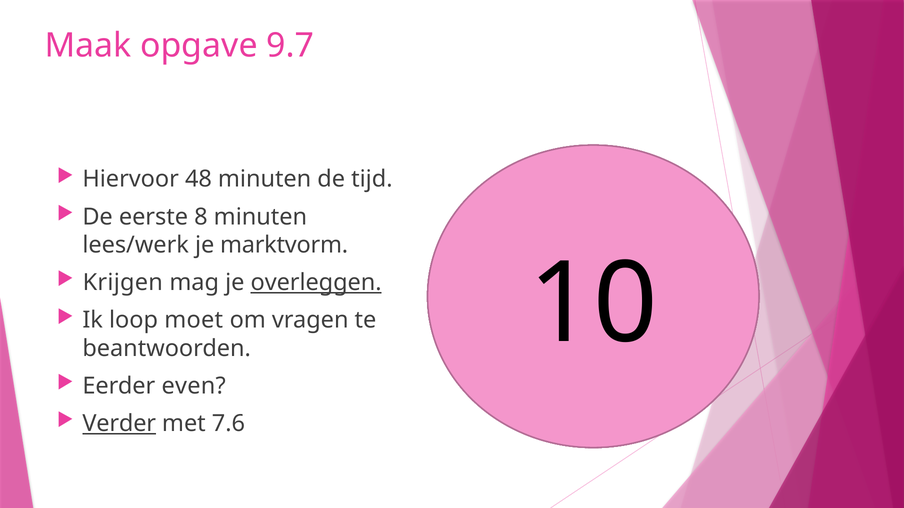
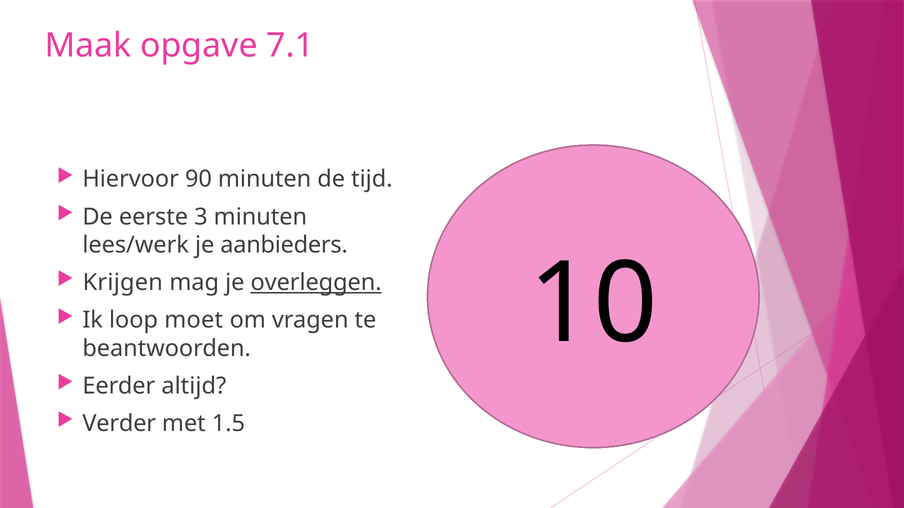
9.7: 9.7 -> 7.1 (290, 45)
48: 48 -> 90 (198, 179)
8: 8 -> 3 (201, 217)
marktvorm: marktvorm -> aanbieders (284, 245)
even: even -> altijd (194, 386)
Verder underline: present -> none (119, 424)
7.6: 7.6 -> 1.5 (228, 424)
